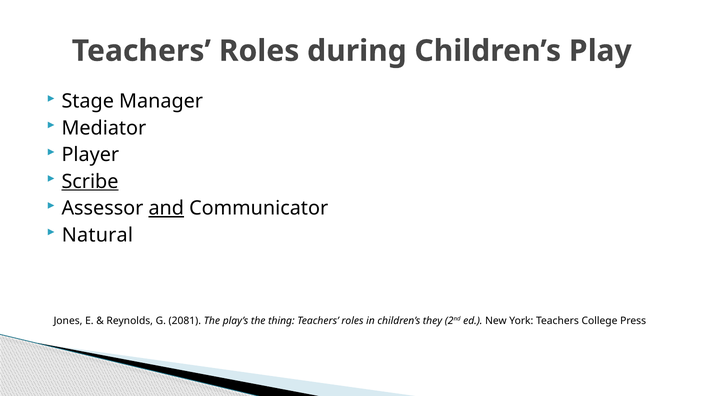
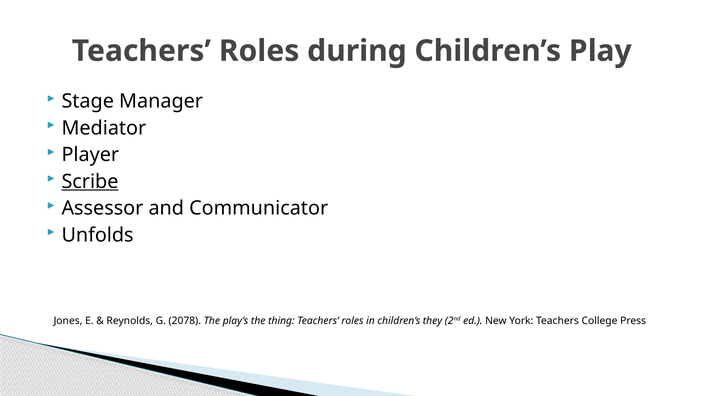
and underline: present -> none (166, 208)
Natural: Natural -> Unfolds (98, 235)
2081: 2081 -> 2078 (185, 321)
